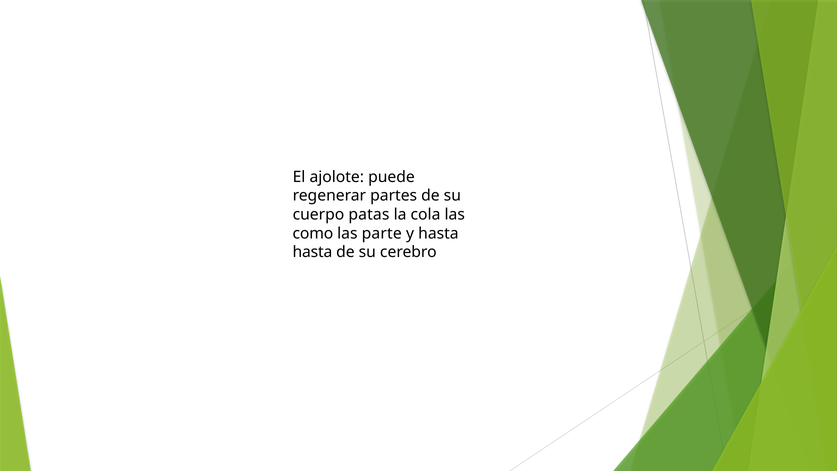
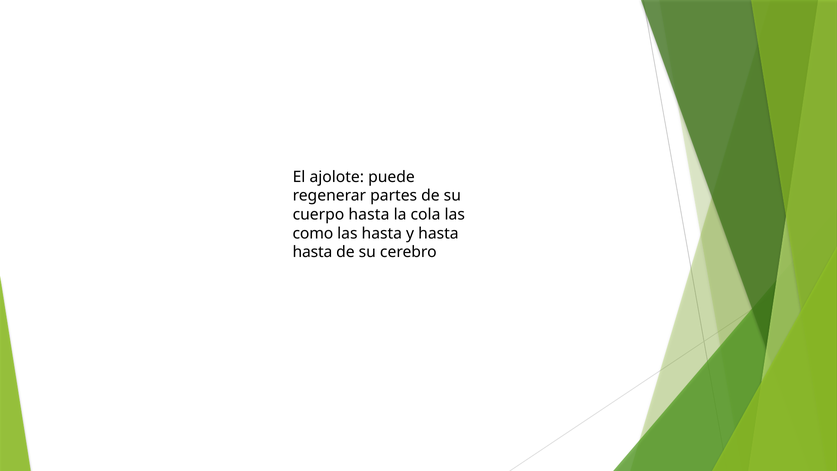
cuerpo patas: patas -> hasta (369, 214)
las parte: parte -> hasta (382, 233)
